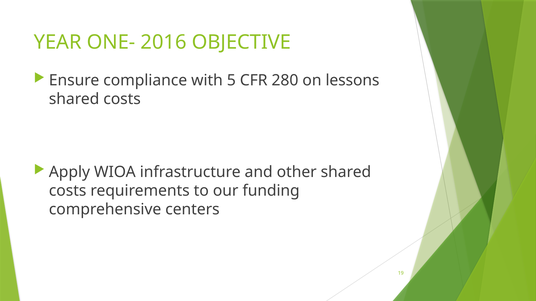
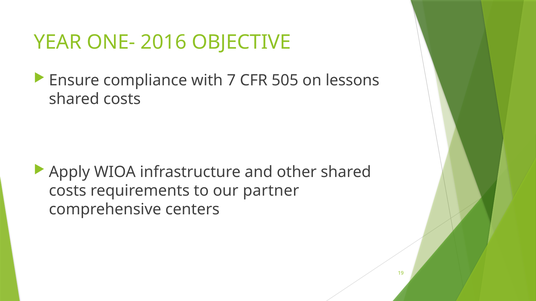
5: 5 -> 7 (231, 80)
280: 280 -> 505 (285, 80)
funding: funding -> partner (271, 191)
